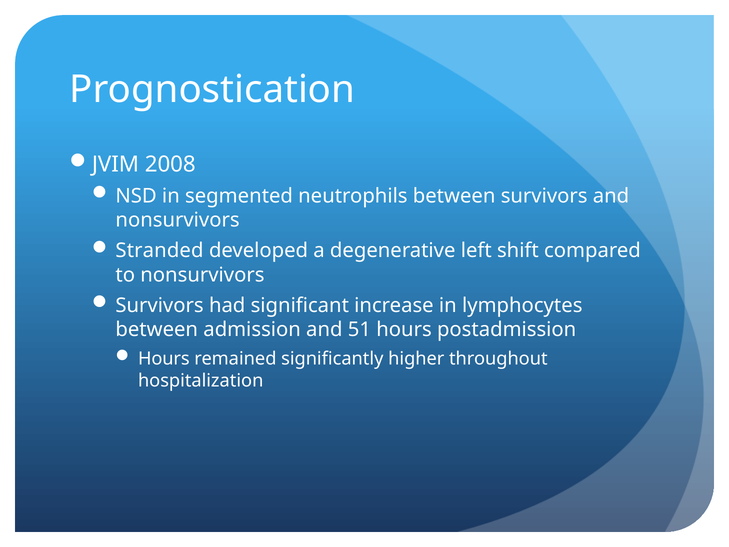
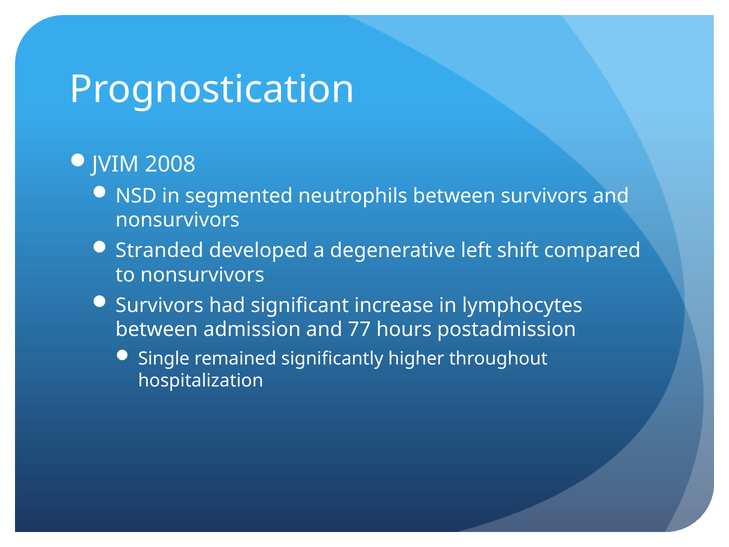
51: 51 -> 77 (359, 330)
Hours: Hours -> Single (164, 359)
